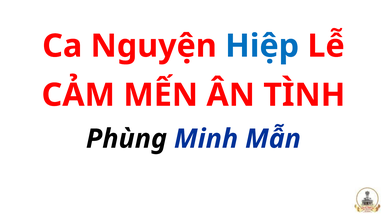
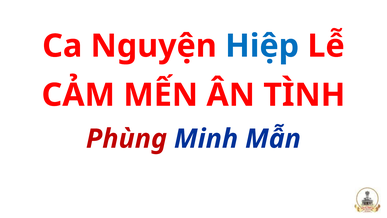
Phùng colour: black -> red (126, 139)
